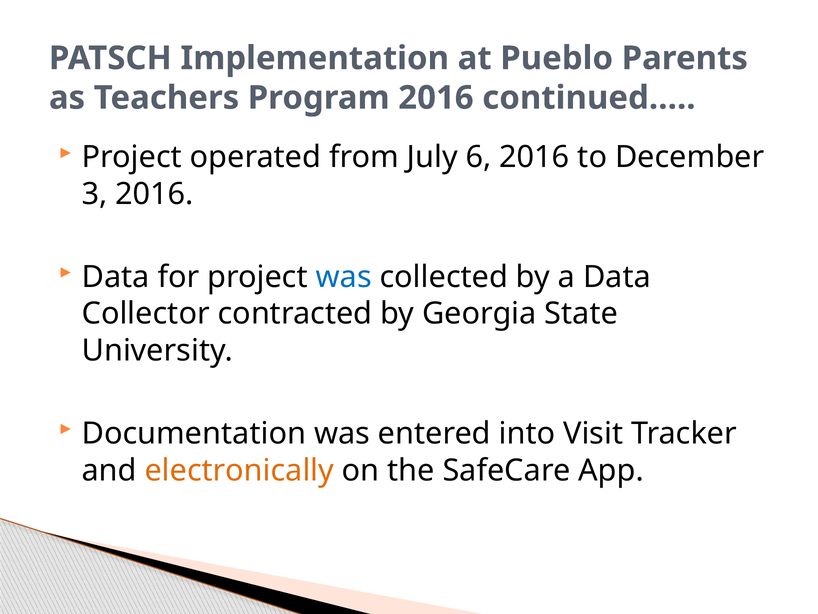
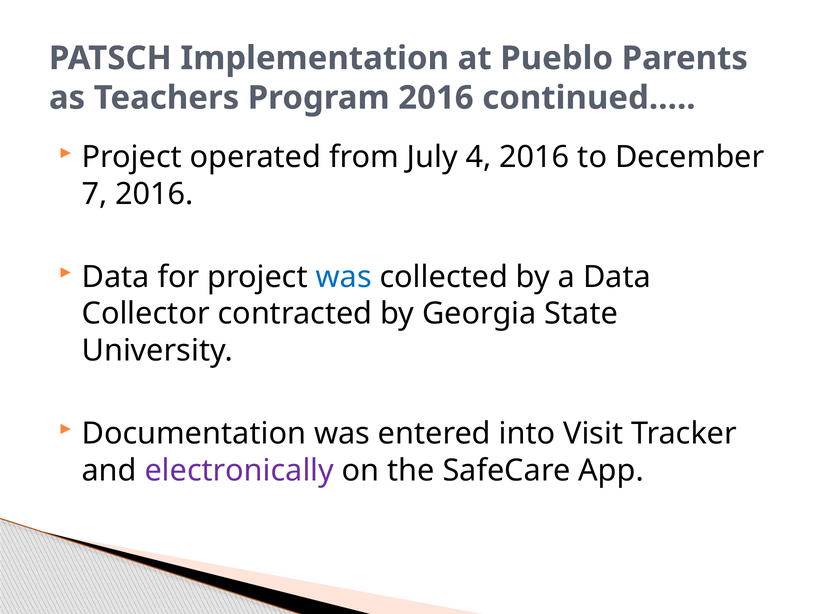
6: 6 -> 4 (479, 157)
3: 3 -> 7 (95, 194)
electronically colour: orange -> purple (239, 470)
